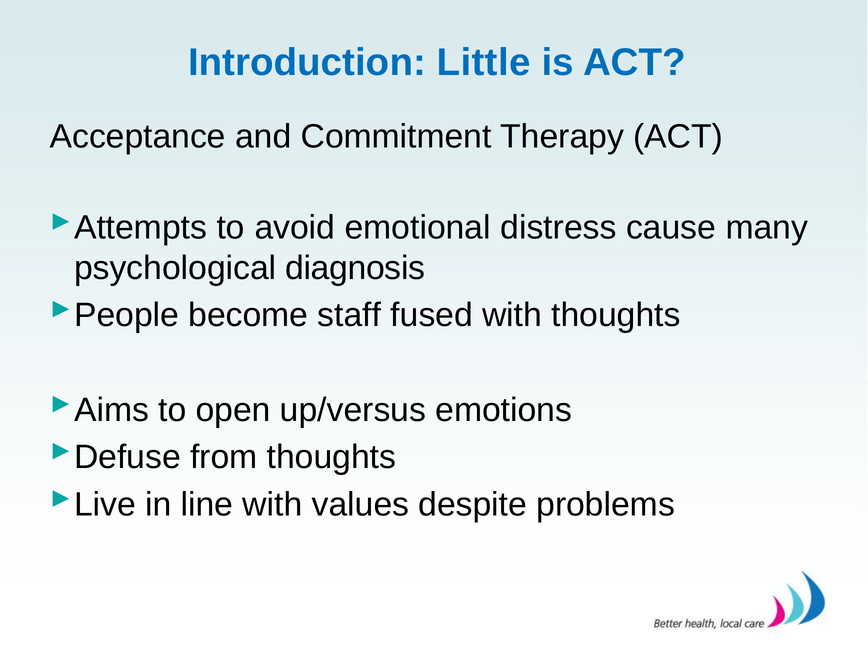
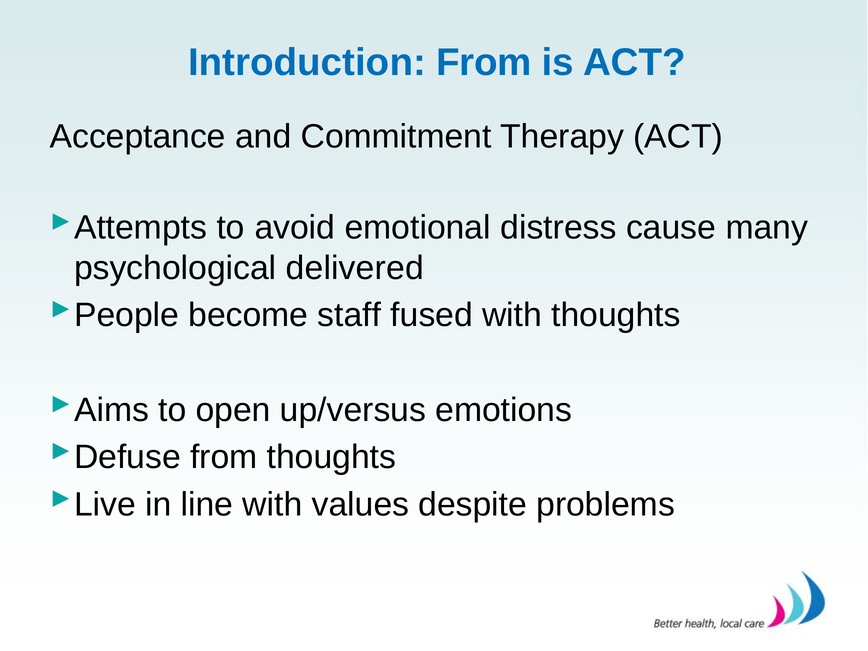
Introduction Little: Little -> From (484, 63)
diagnosis: diagnosis -> delivered (355, 268)
